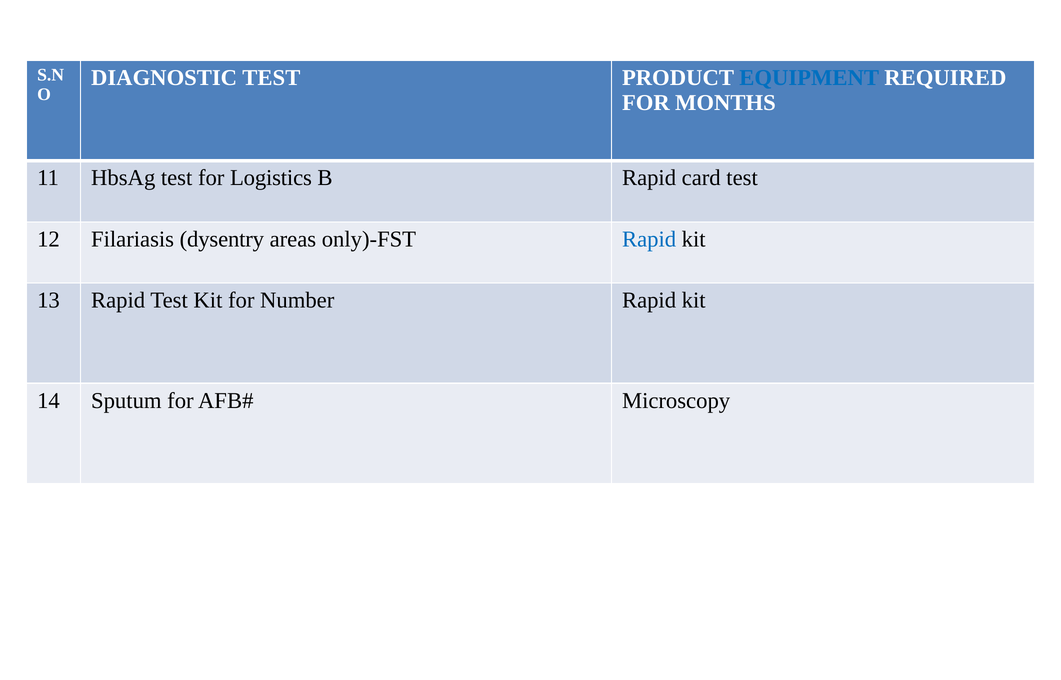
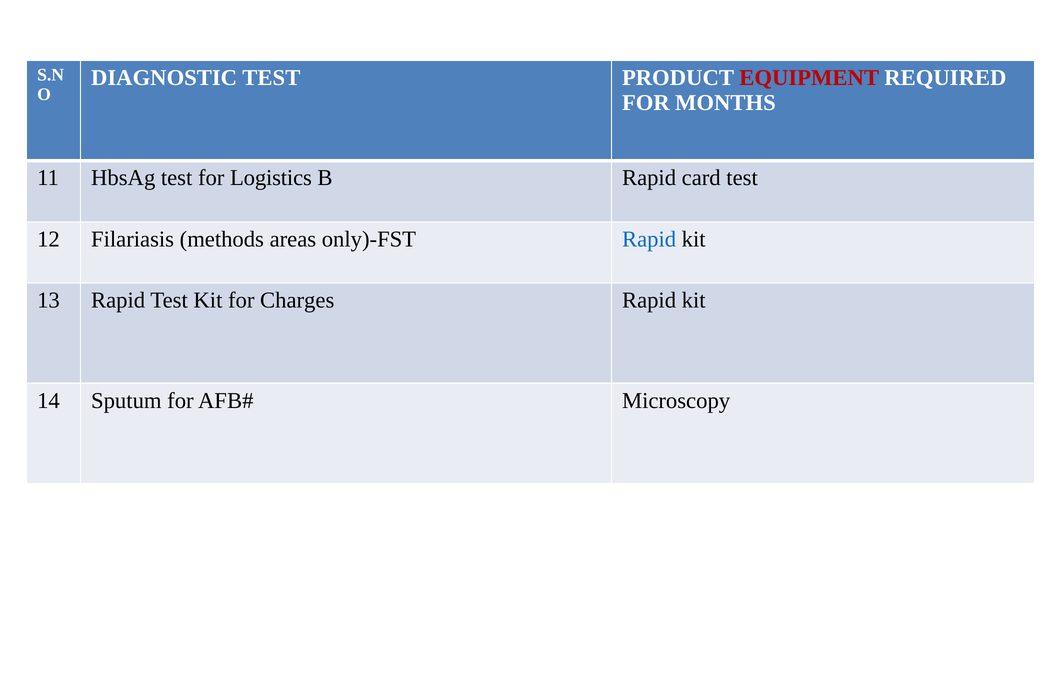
EQUIPMENT colour: blue -> red (809, 78)
dysentry: dysentry -> methods (222, 239)
Number: Number -> Charges (297, 300)
